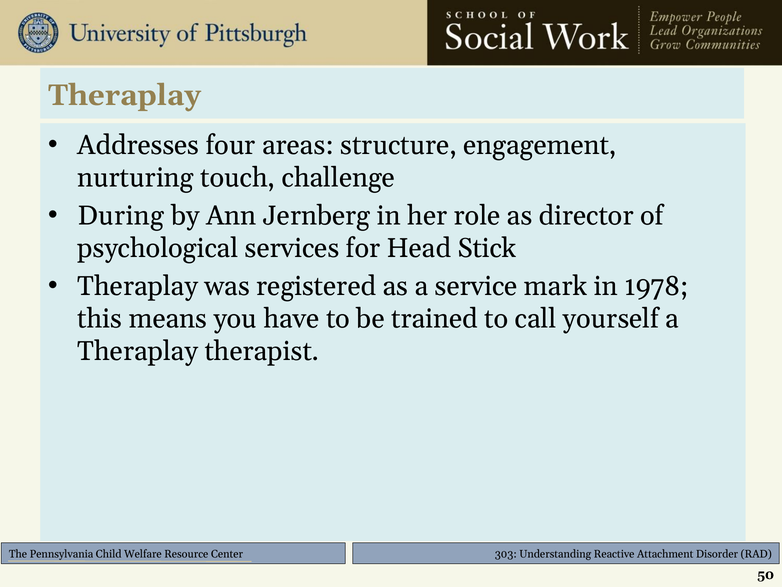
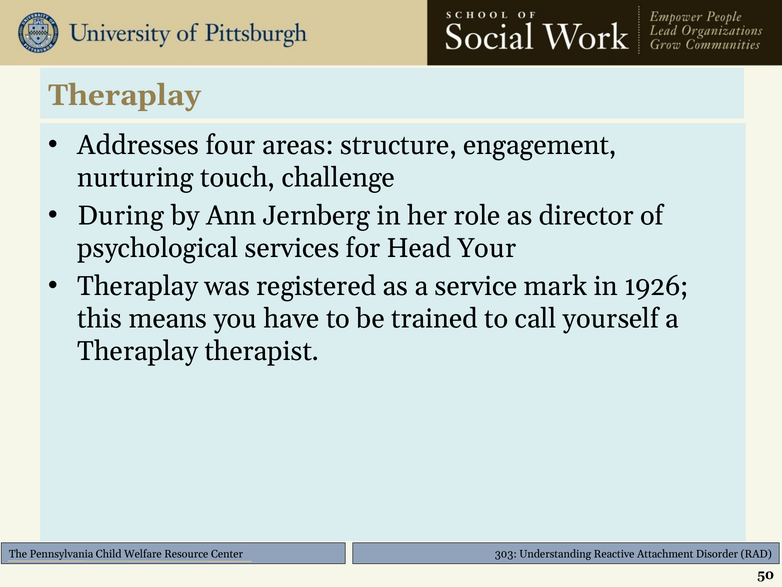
Stick: Stick -> Your (487, 248)
1978: 1978 -> 1926 (656, 286)
